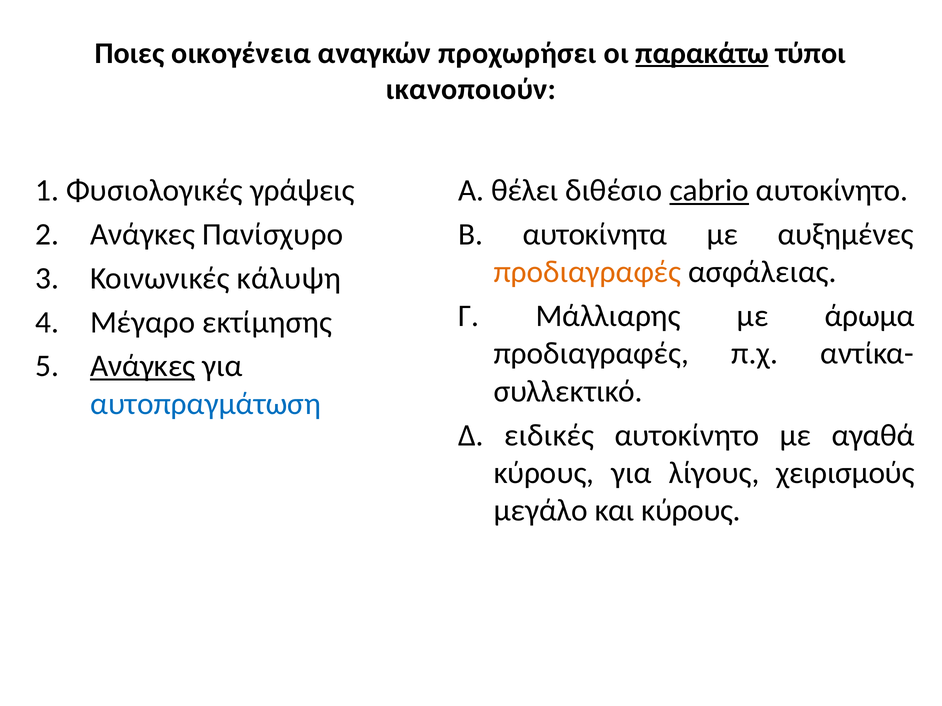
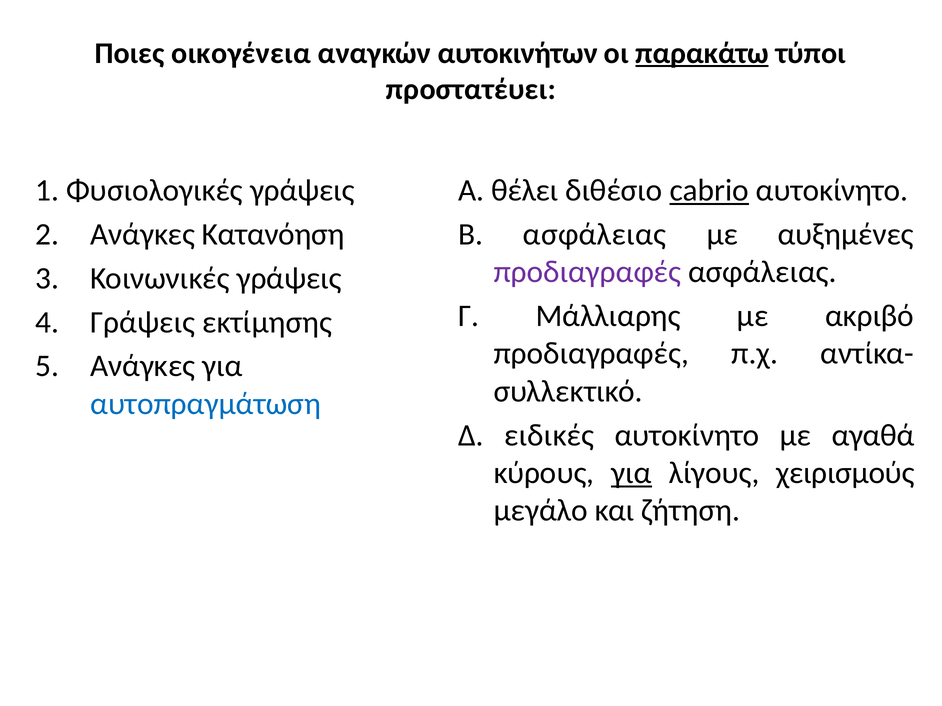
προχωρήσει: προχωρήσει -> αυτοκινήτων (518, 53)
ικανοποιούν: ικανοποιούν -> προστατέυει (471, 89)
Πανίσχυρο: Πανίσχυρο -> Κατανόηση (273, 235)
Β αυτοκίνητα: αυτοκίνητα -> ασφάλειας (595, 235)
προδιαγραφές colour: orange -> purple (587, 272)
Κοινωνικές κάλυψη: κάλυψη -> γράψεις (289, 279)
άρωμα: άρωμα -> ακριβό (870, 316)
Μέγαρο: Μέγαρο -> Γράψεις (143, 322)
Ανάγκες underline: present -> none (143, 366)
για underline: none -> present (631, 473)
και κύρους: κύρους -> ζήτηση (691, 511)
